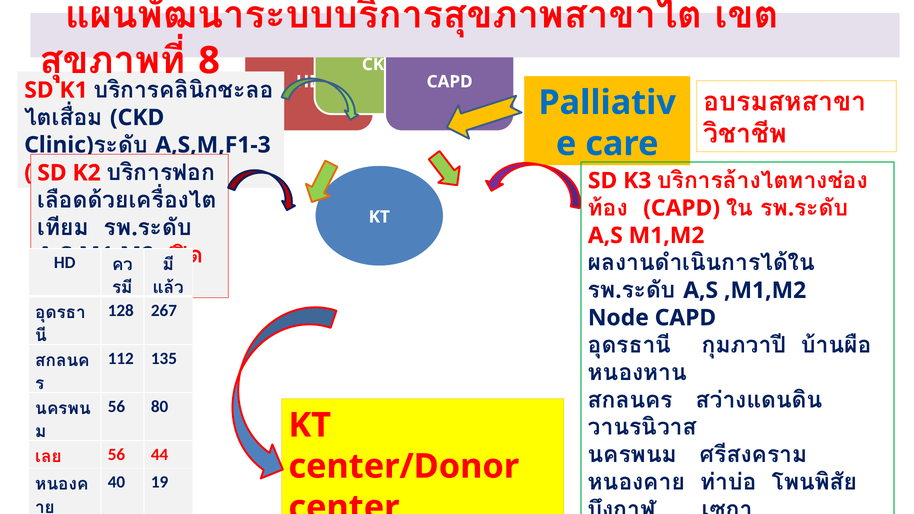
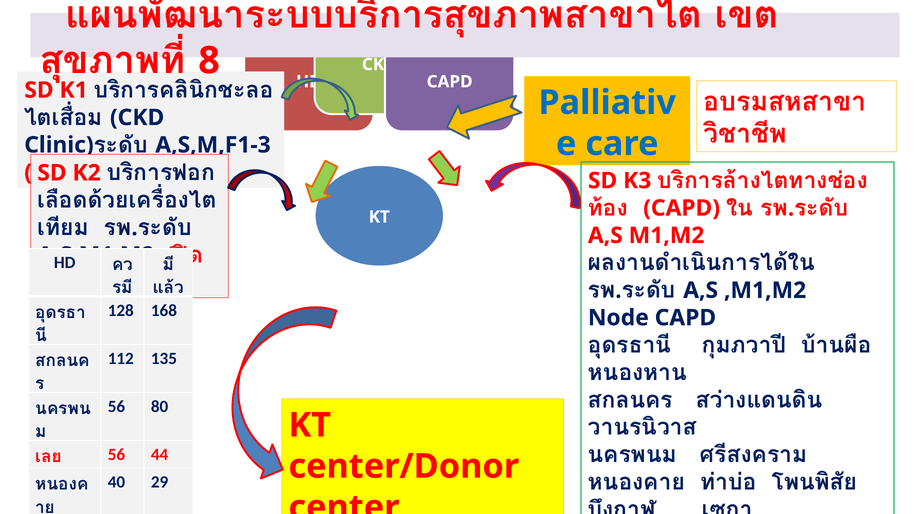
267: 267 -> 168 (164, 311)
19: 19 -> 29 (160, 482)
